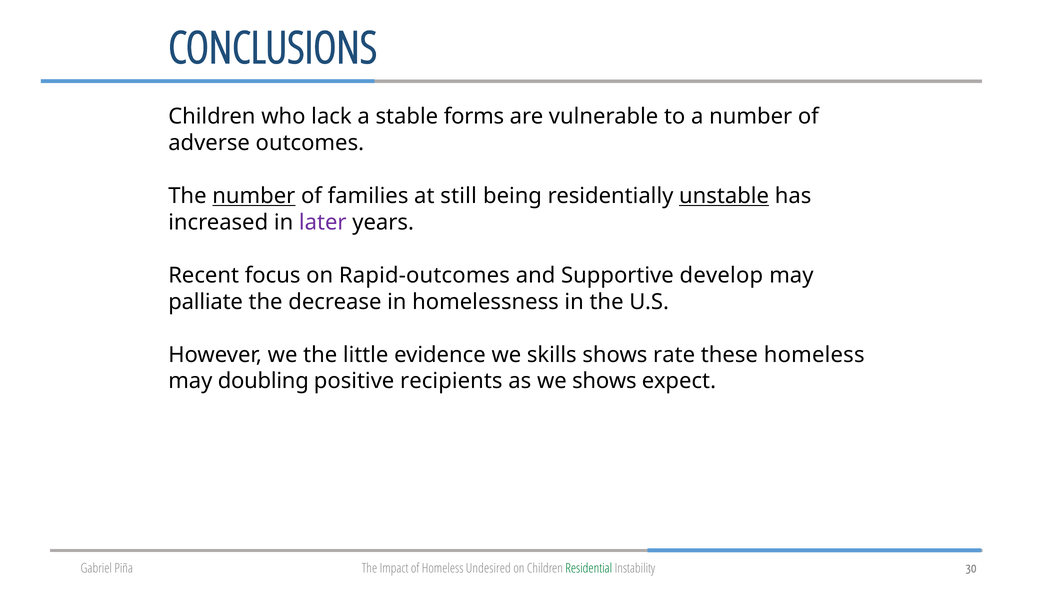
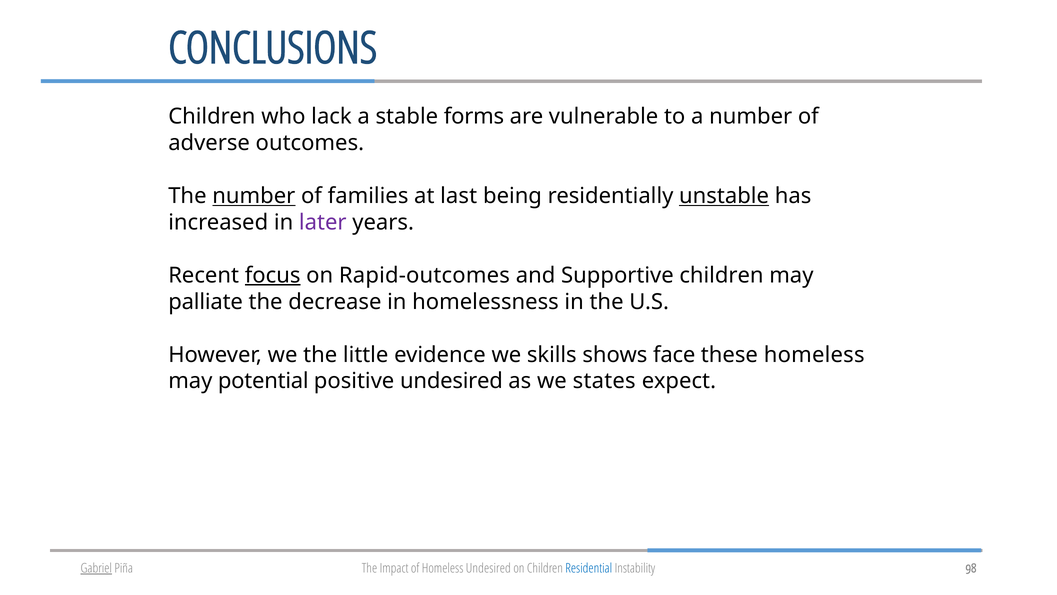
still: still -> last (459, 196)
focus underline: none -> present (273, 275)
Supportive develop: develop -> children (721, 275)
rate: rate -> face (674, 354)
doubling: doubling -> potential (263, 381)
positive recipients: recipients -> undesired (451, 381)
we shows: shows -> states (604, 381)
Gabriel underline: none -> present (96, 568)
Residential colour: green -> blue (589, 568)
30: 30 -> 98 (971, 568)
